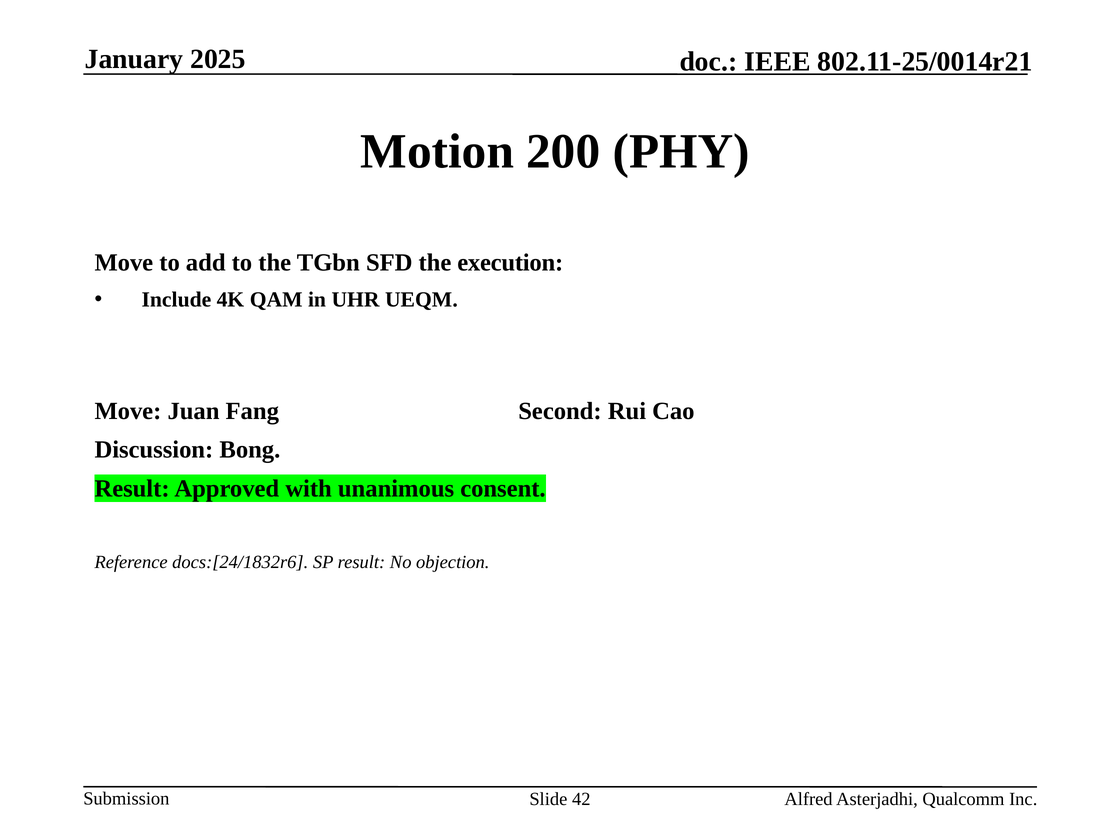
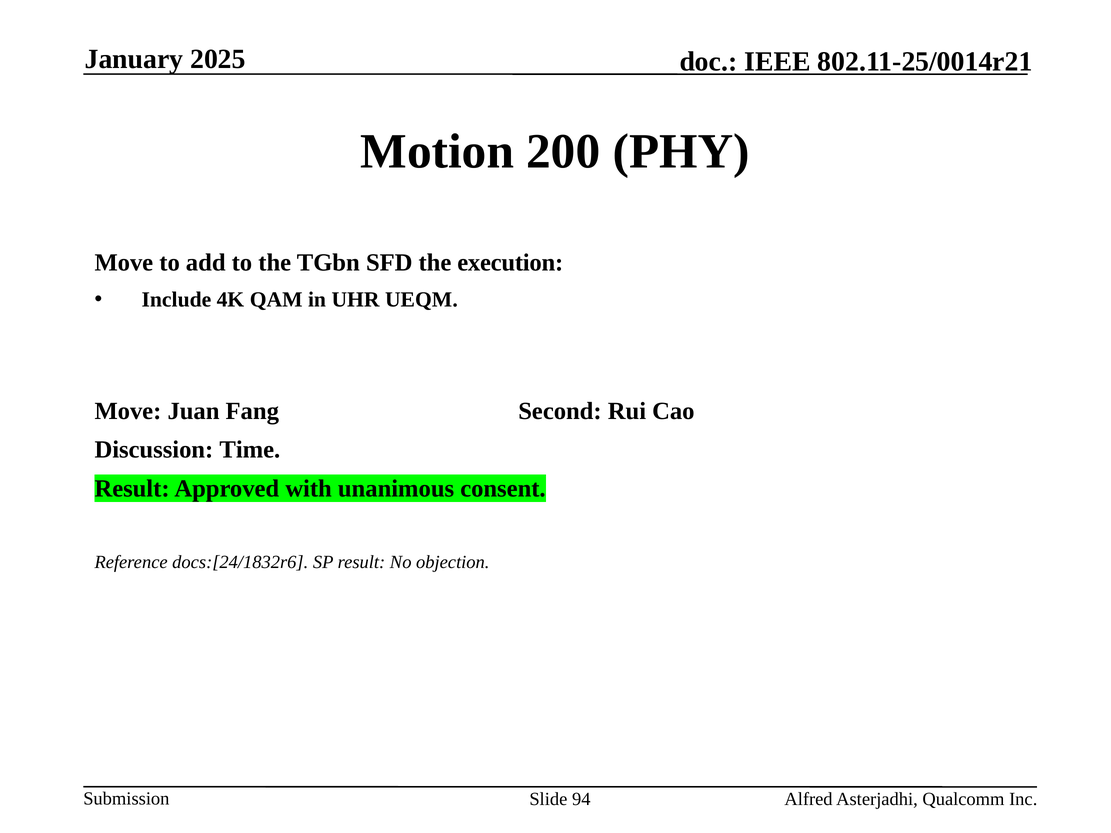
Bong: Bong -> Time (250, 450)
42: 42 -> 94 (581, 799)
